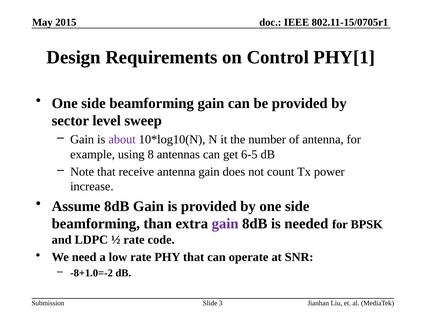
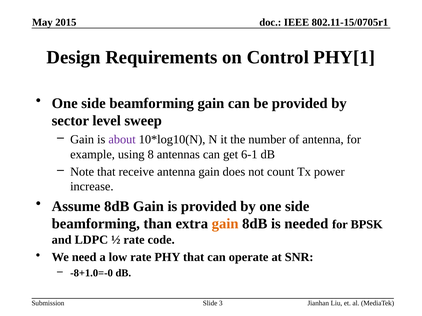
6-5: 6-5 -> 6-1 (249, 155)
gain colour: purple -> orange (225, 224)
-8+1.0=-2: -8+1.0=-2 -> -8+1.0=-0 (92, 274)
